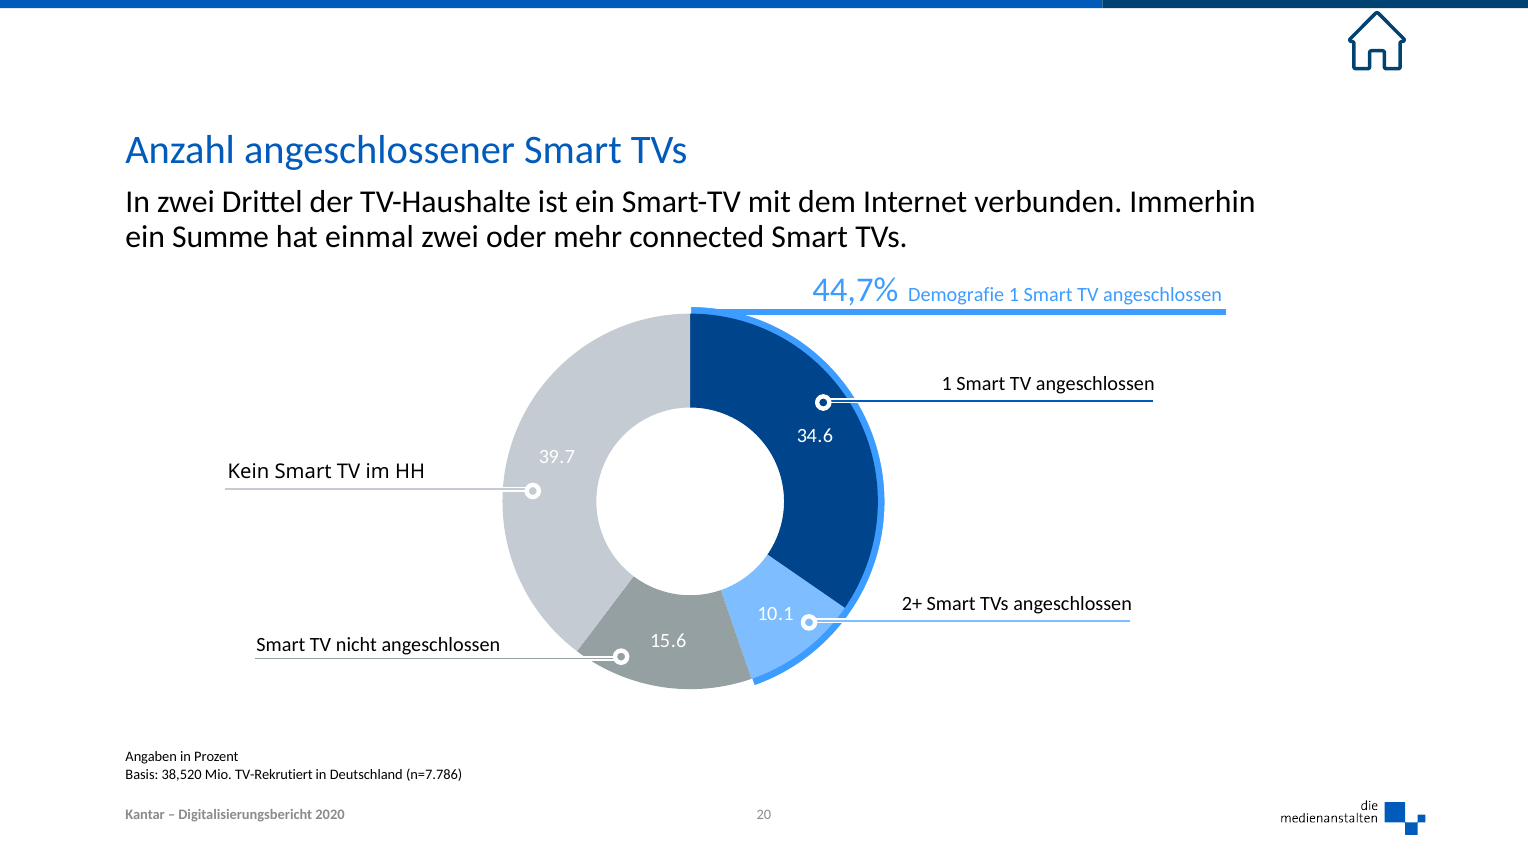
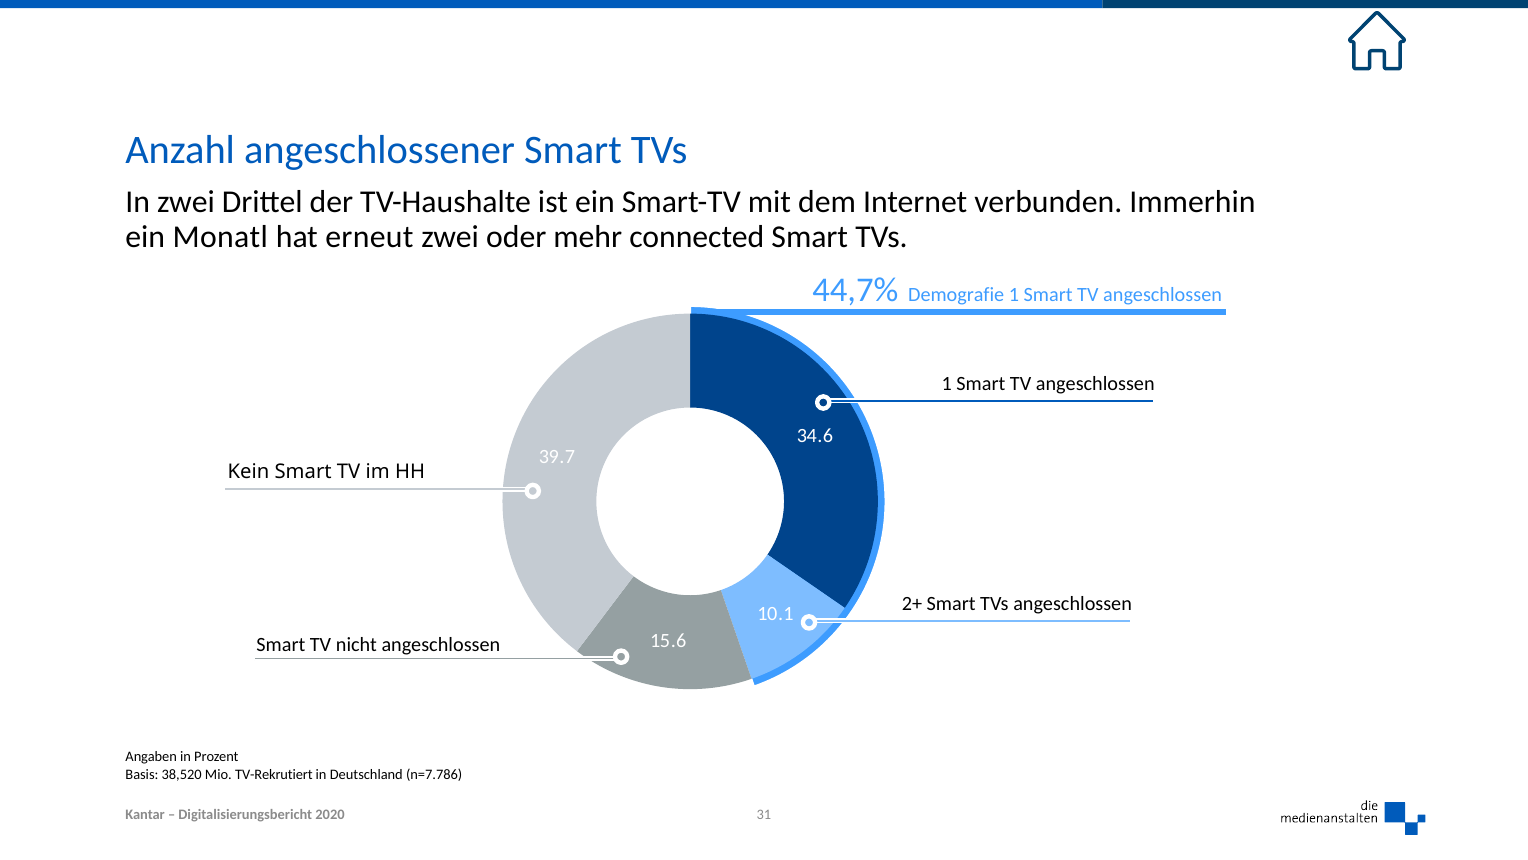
Summe: Summe -> Monatl (220, 237)
einmal: einmal -> erneut (369, 237)
20: 20 -> 31 (764, 815)
